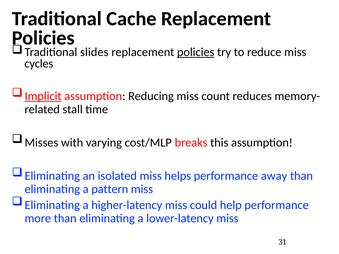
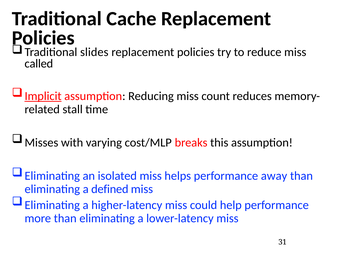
policies underline: present -> none (196, 52)
cycles: cycles -> called (39, 64)
pattern: pattern -> defined (110, 189)
